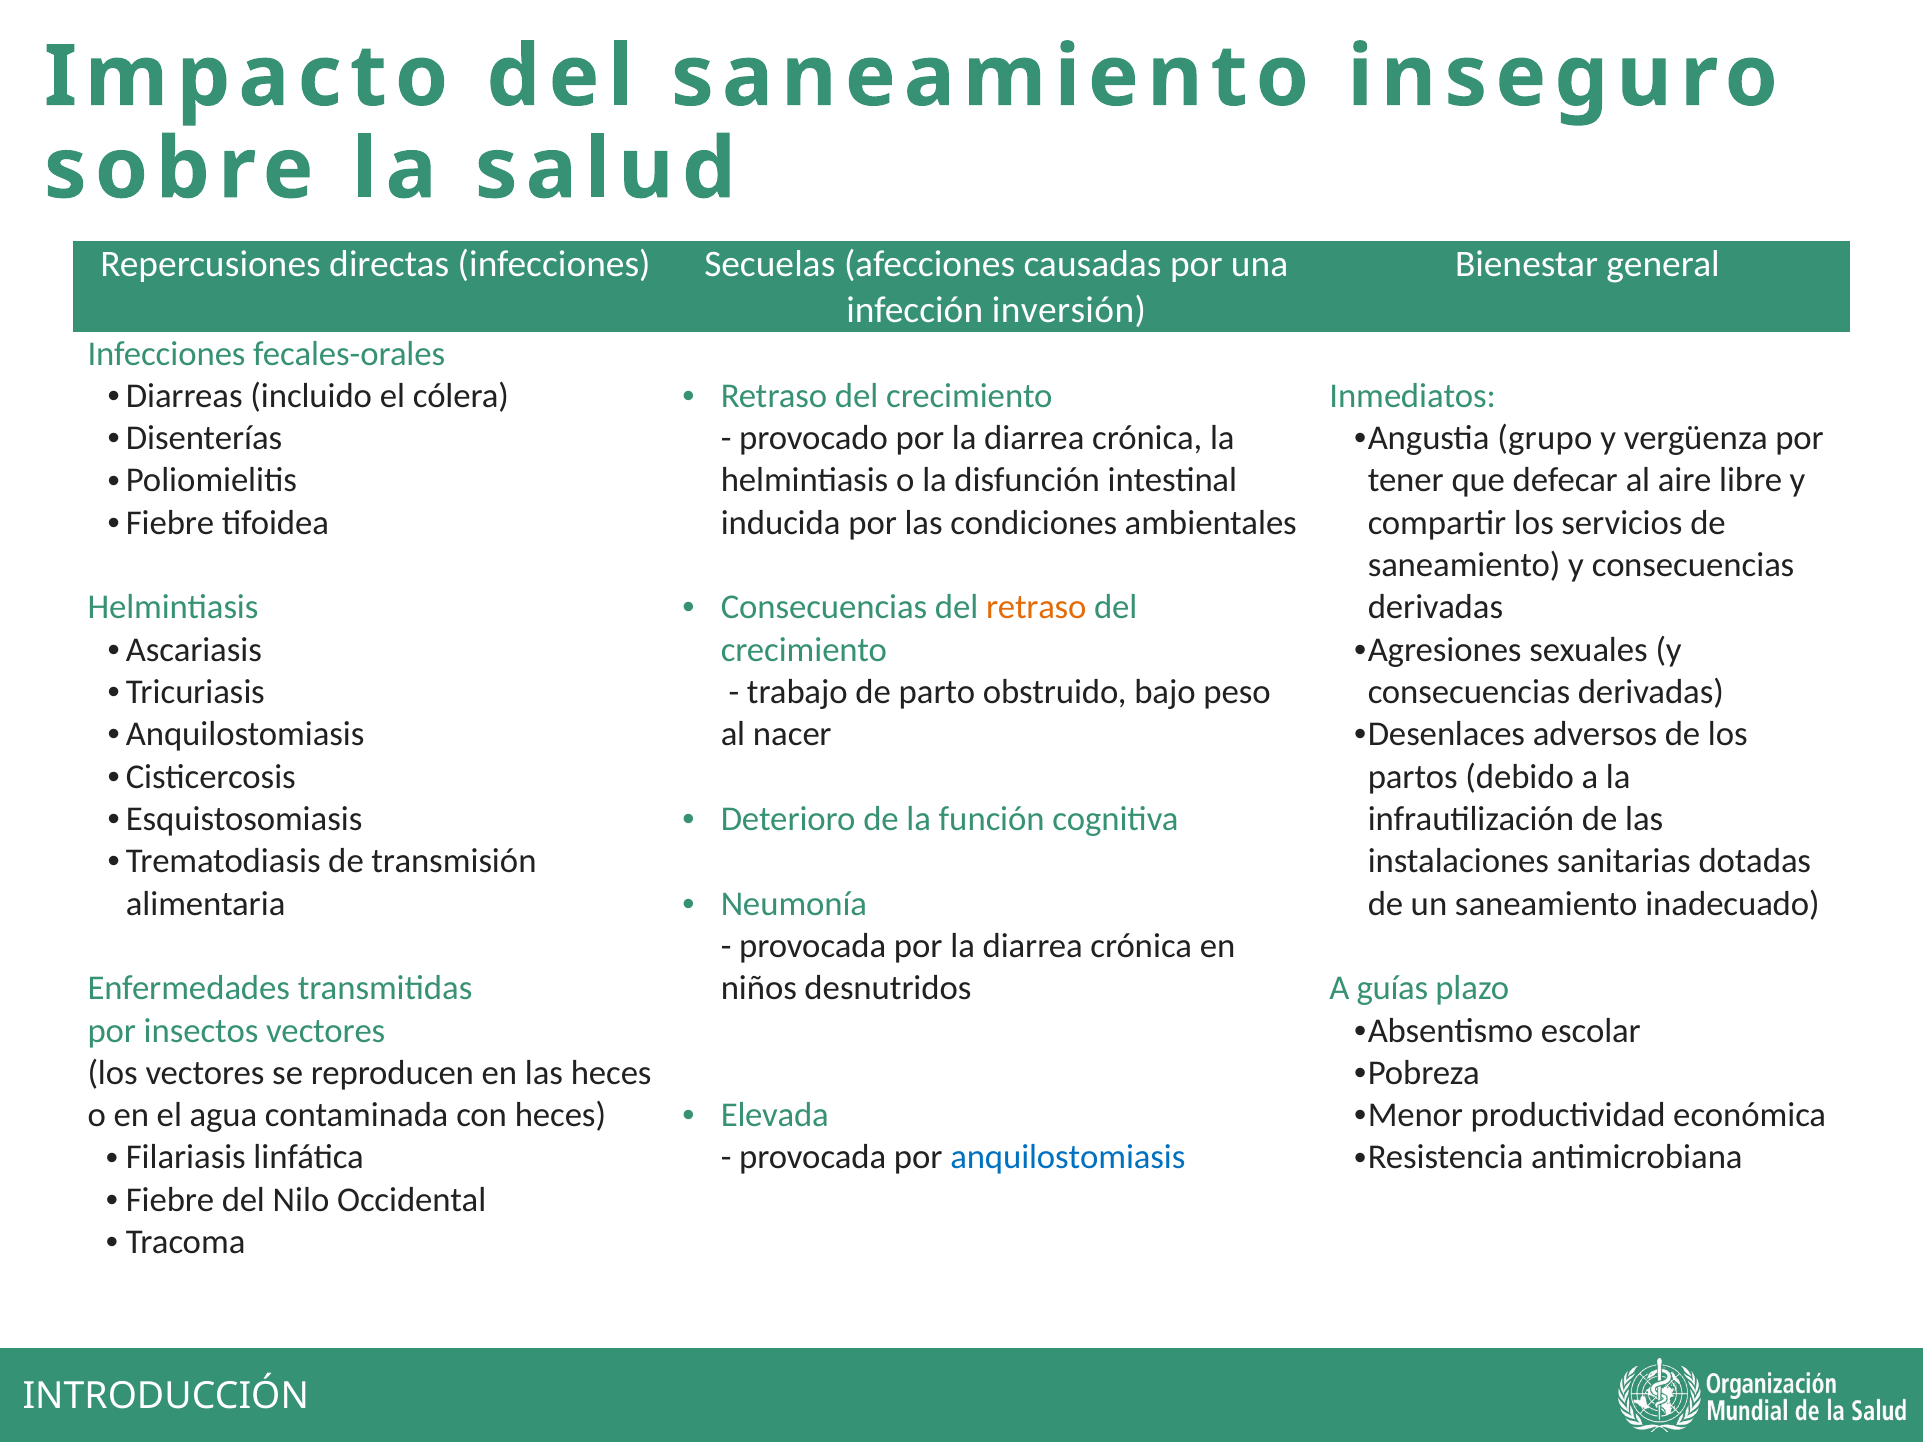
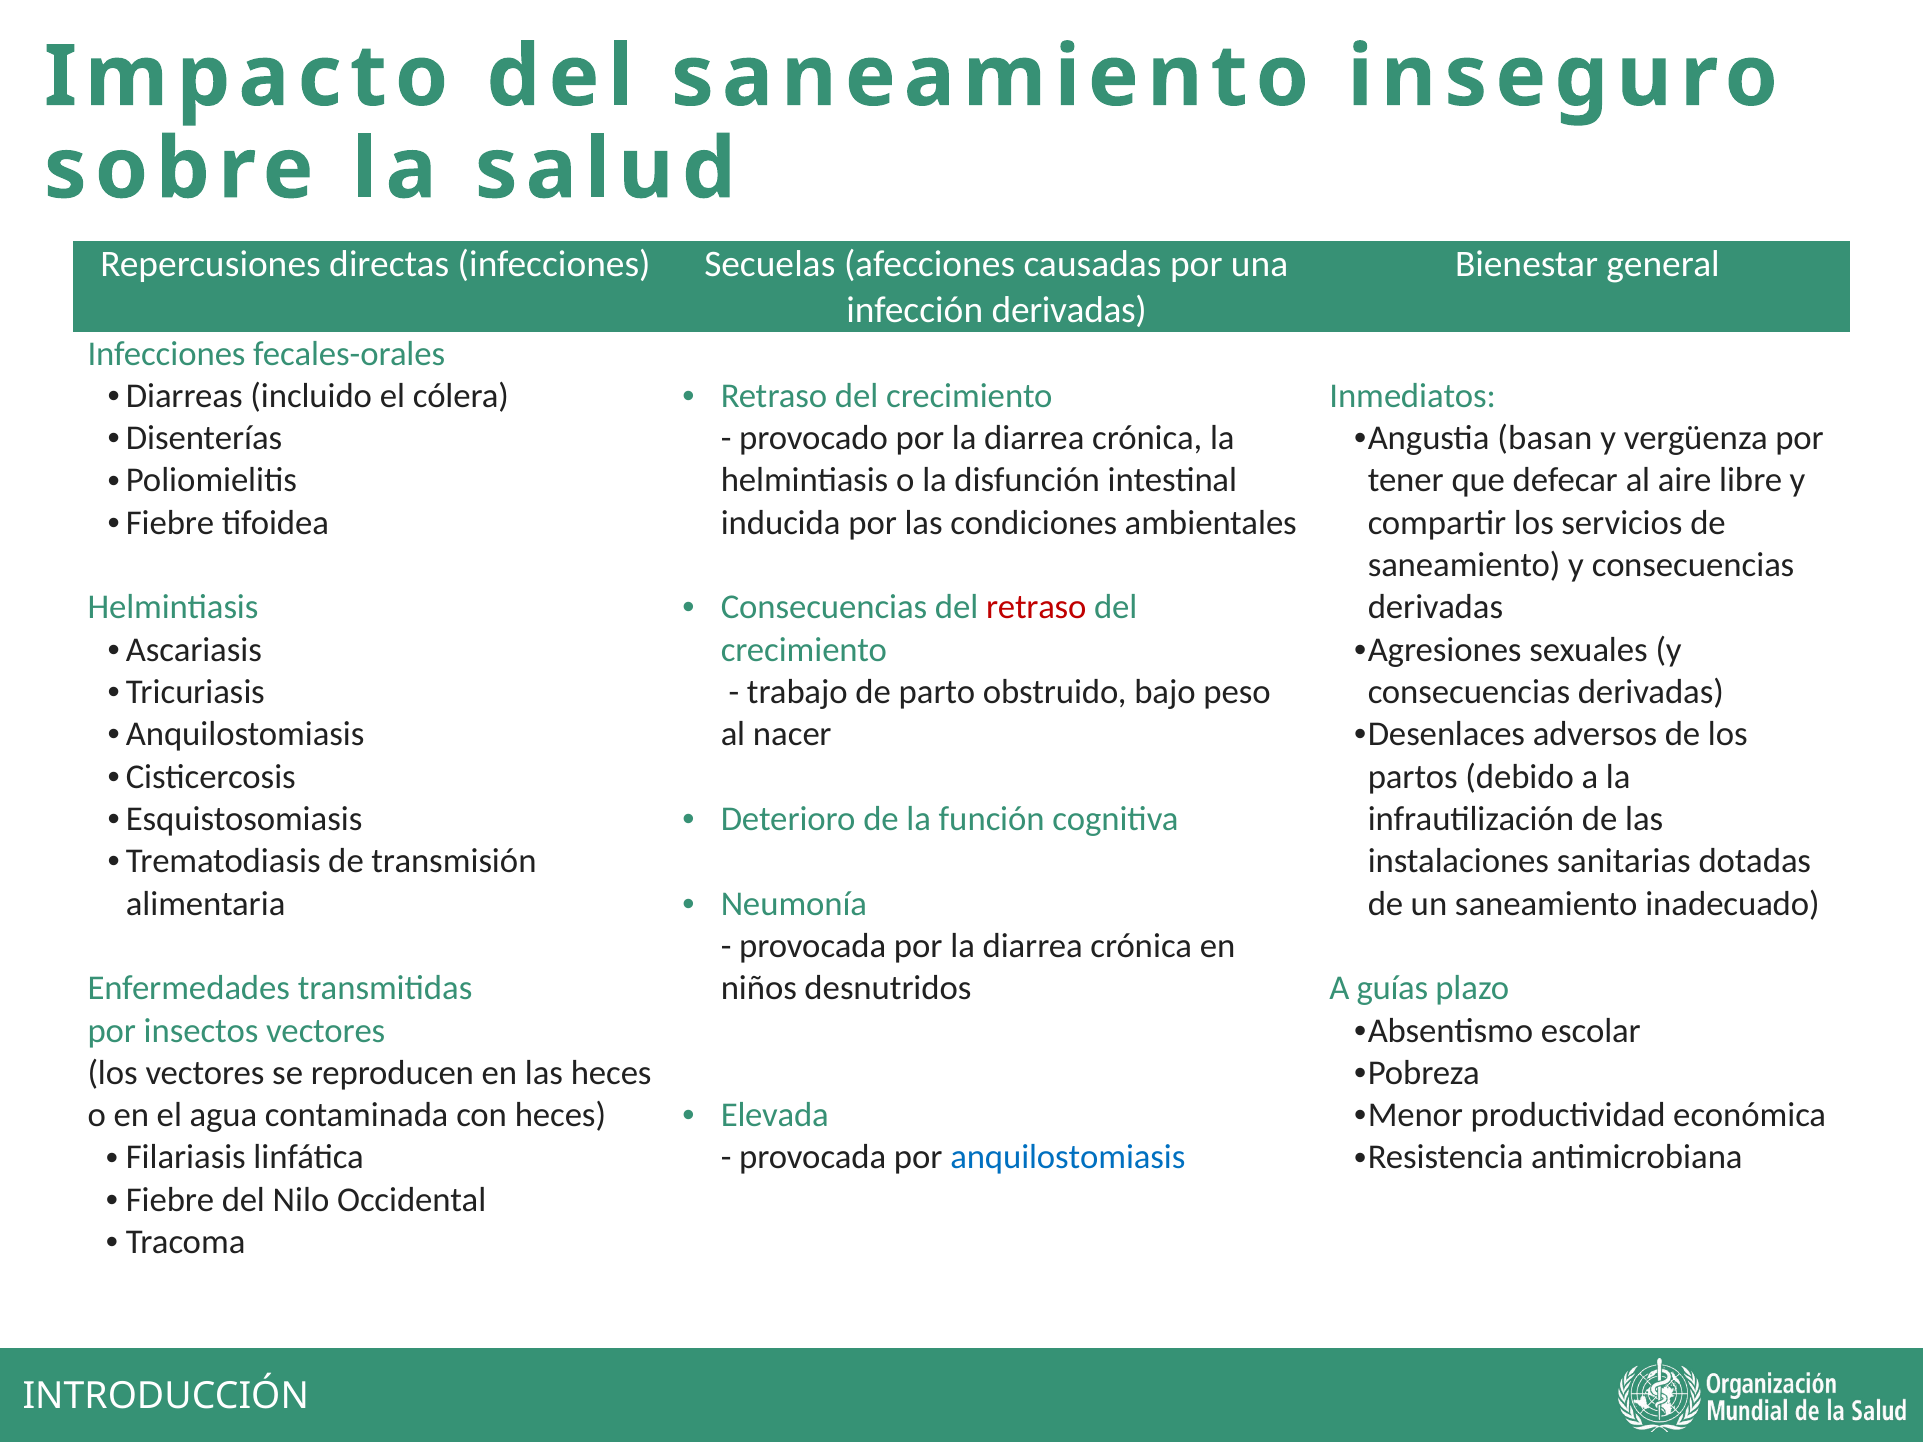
infección inversión: inversión -> derivadas (1069, 310)
grupo: grupo -> basan (1545, 438)
retraso colour: orange -> red (1036, 608)
